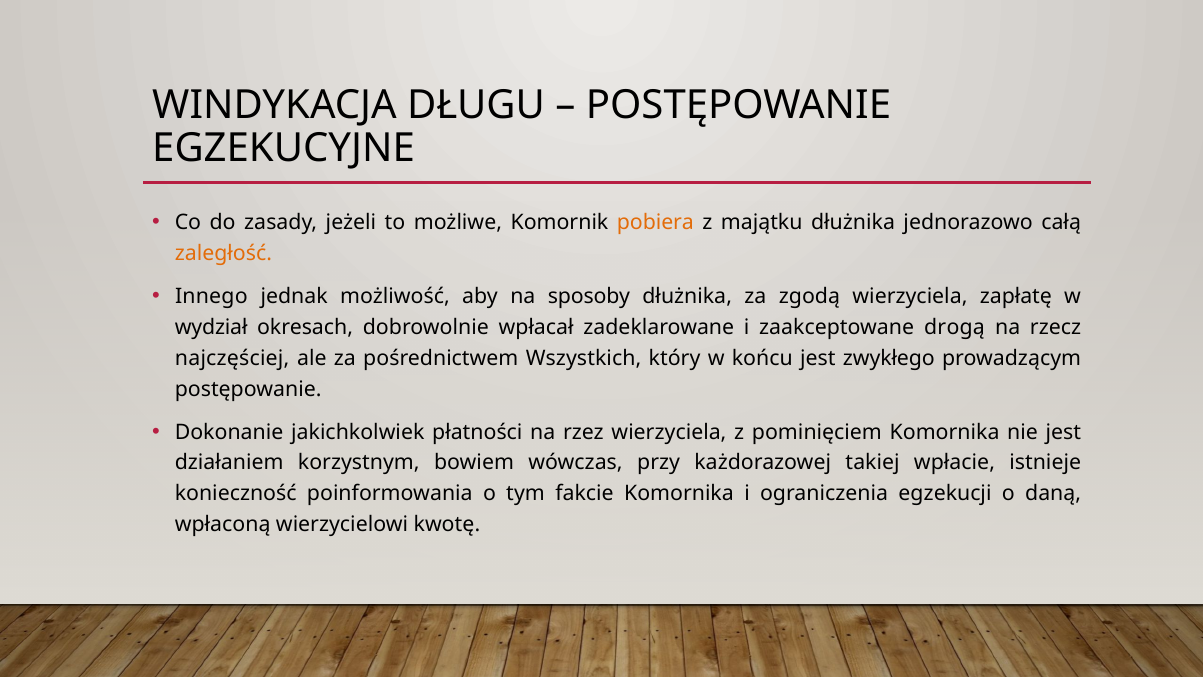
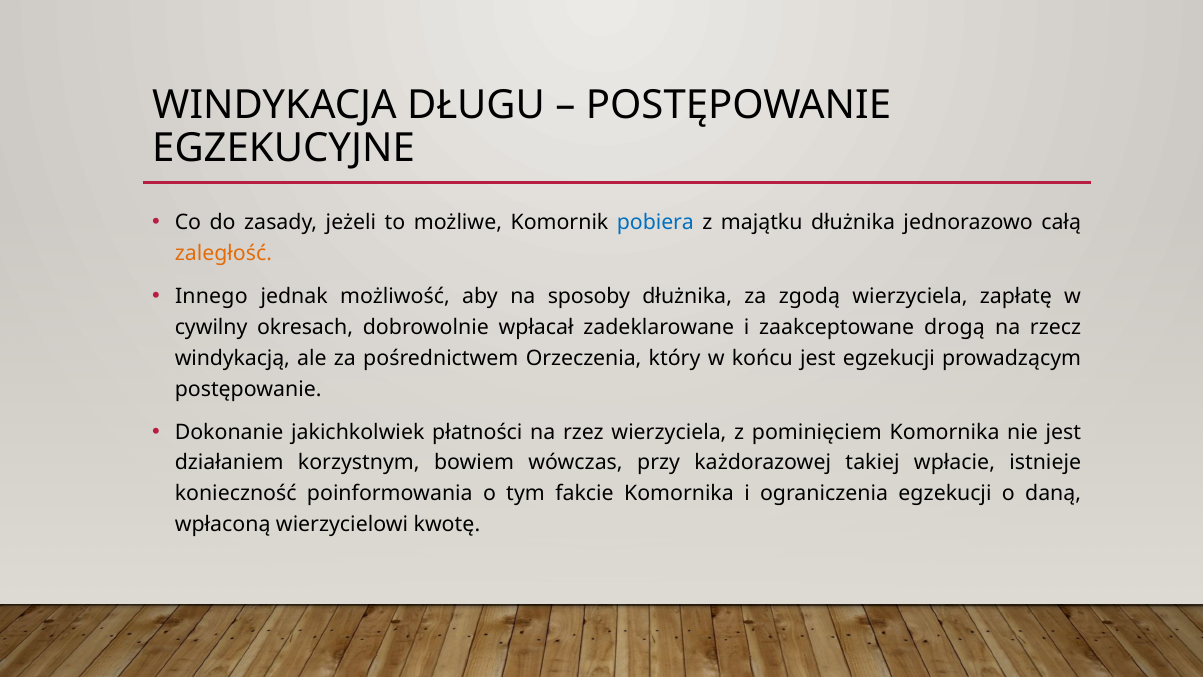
pobiera colour: orange -> blue (655, 223)
wydział: wydział -> cywilny (211, 327)
najczęściej: najczęściej -> windykacją (232, 358)
Wszystkich: Wszystkich -> Orzeczenia (584, 358)
jest zwykłego: zwykłego -> egzekucji (889, 358)
